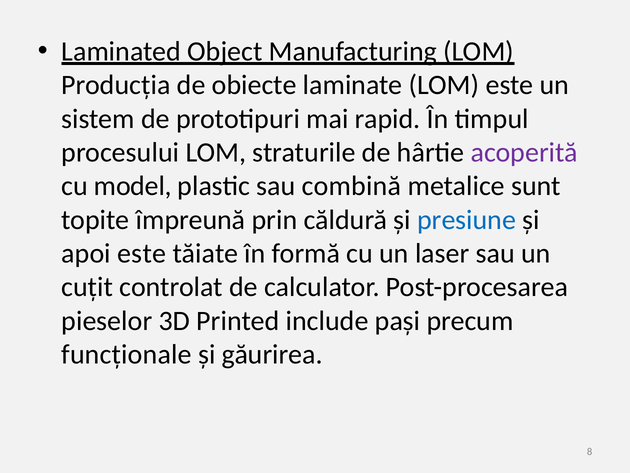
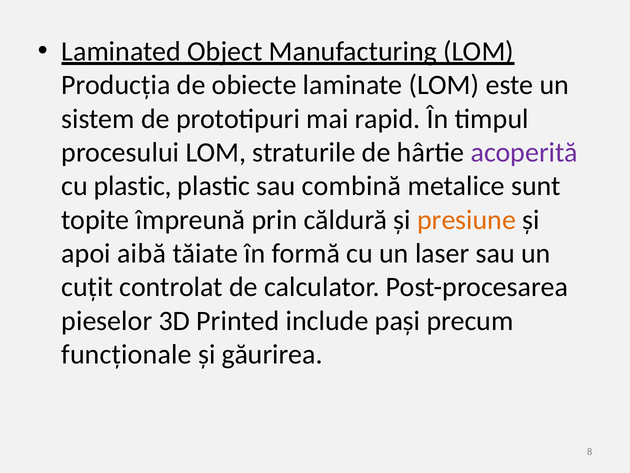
cu model: model -> plastic (133, 186)
presiune colour: blue -> orange (467, 220)
apoi este: este -> aibă (142, 253)
